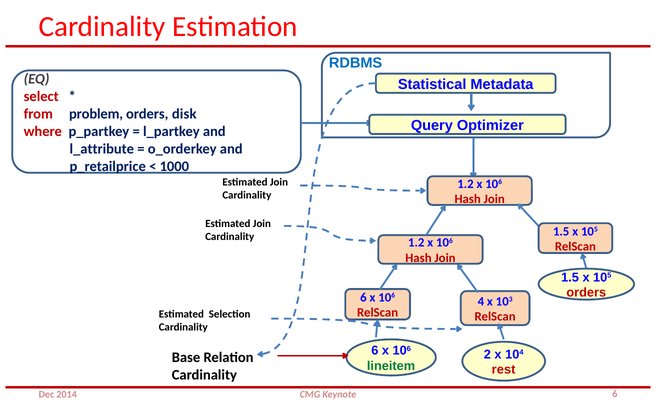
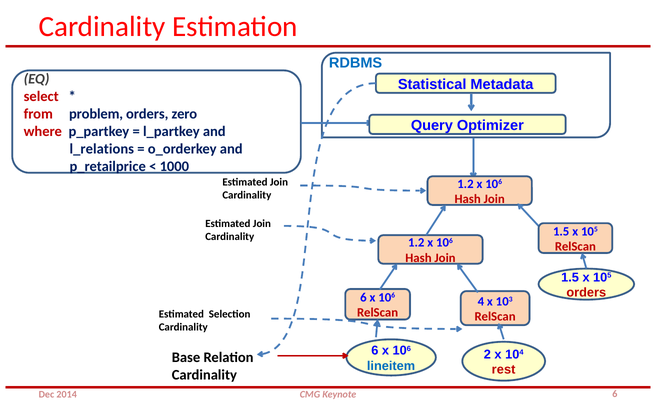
disk: disk -> zero (184, 114)
l_attribute: l_attribute -> l_relations (102, 149)
lineitem colour: green -> blue (391, 366)
